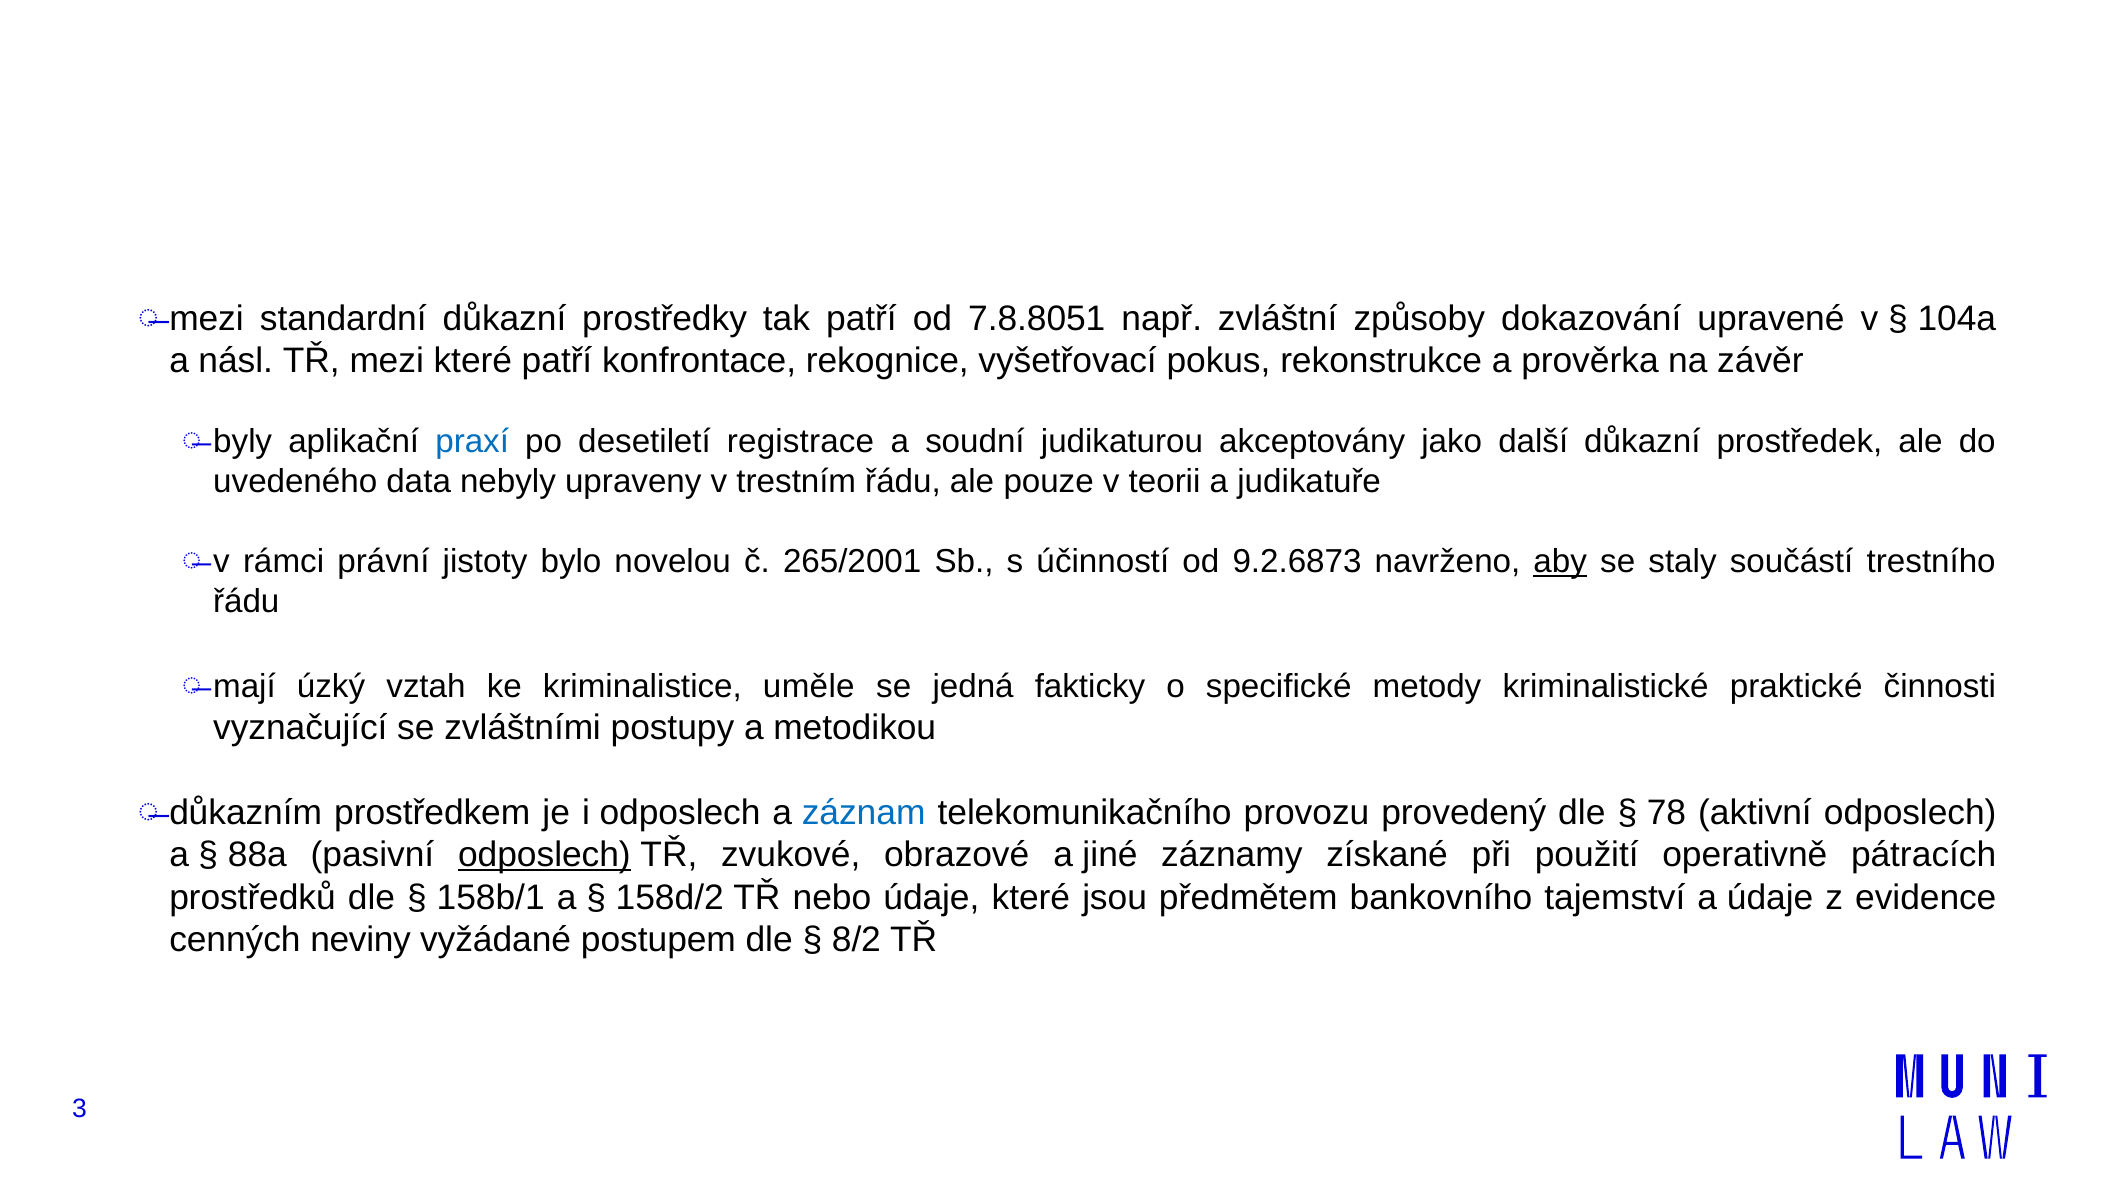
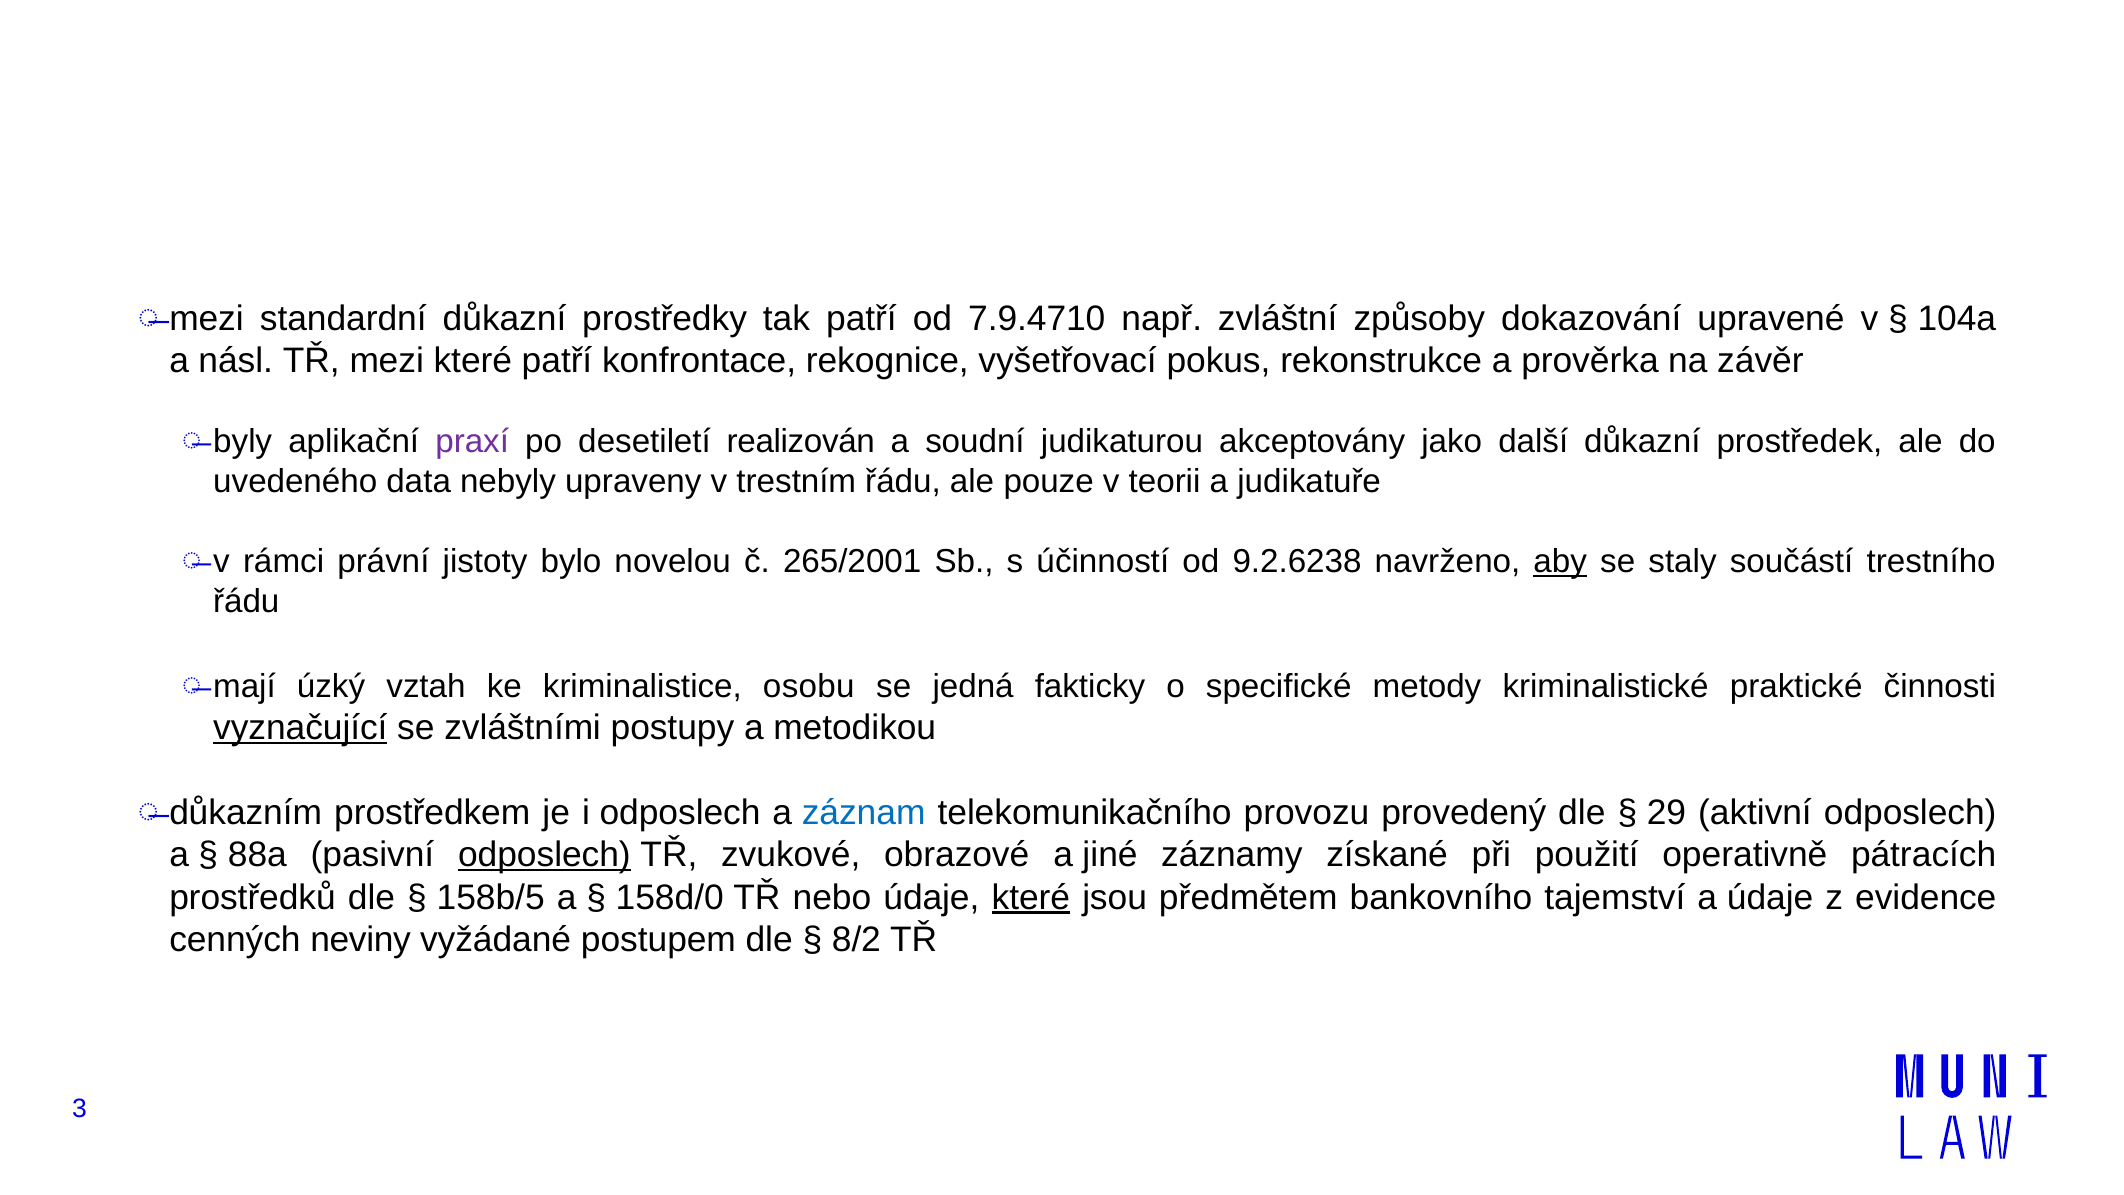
7.8.8051: 7.8.8051 -> 7.9.4710 (1037, 318)
praxí colour: blue -> purple (472, 442)
registrace: registrace -> realizován (801, 442)
9.2.6873: 9.2.6873 -> 9.2.6238 (1297, 561)
uměle: uměle -> osobu (809, 686)
vyznačující underline: none -> present (300, 727)
78: 78 -> 29 (1667, 812)
158b/1: 158b/1 -> 158b/5 (491, 897)
158d/2: 158d/2 -> 158d/0 (670, 897)
které underline: none -> present (1031, 897)
